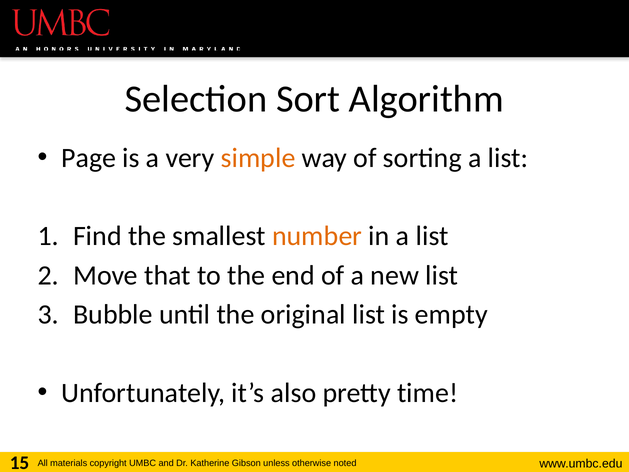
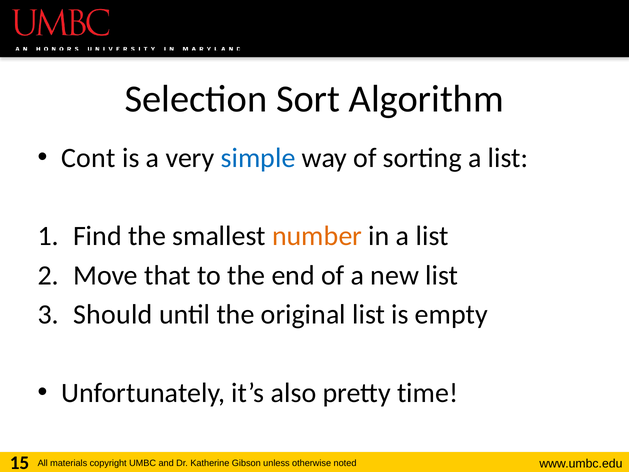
Page: Page -> Cont (89, 158)
simple colour: orange -> blue (258, 158)
Bubble: Bubble -> Should (113, 314)
